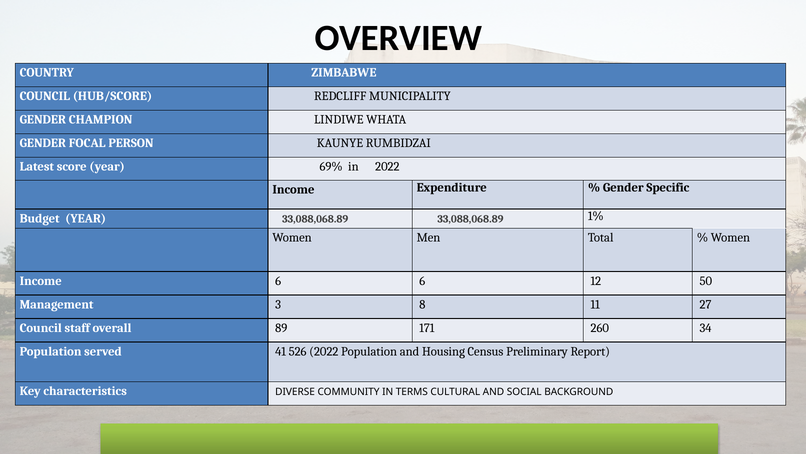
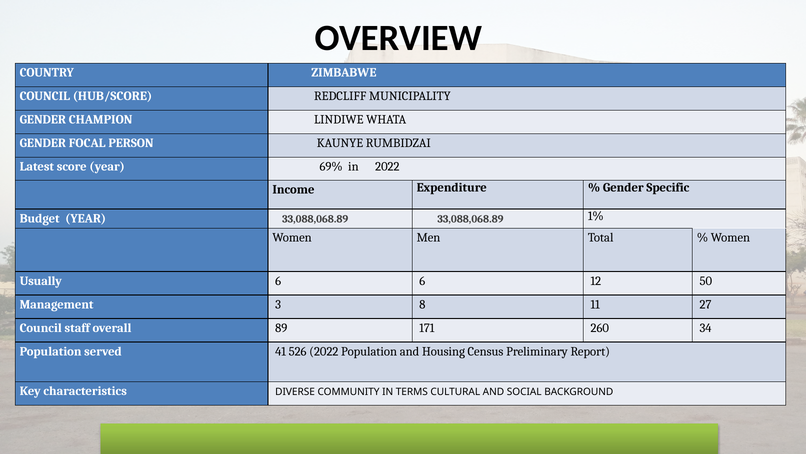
Income: Income -> Usually (41, 281)
